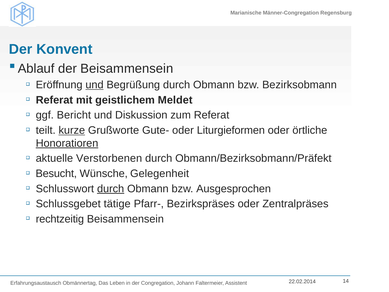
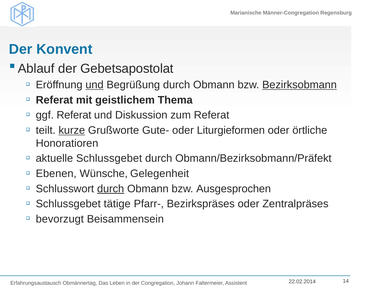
der Beisammensein: Beisammensein -> Gebetsapostolat (127, 69)
Bezirksobmann underline: none -> present (299, 85)
Meldet: Meldet -> Thema (175, 100)
ggf Bericht: Bericht -> Referat (74, 115)
Honoratioren underline: present -> none (67, 143)
aktuelle Verstorbenen: Verstorbenen -> Schlussgebet (109, 158)
Besucht: Besucht -> Ebenen (56, 173)
rechtzeitig: rechtzeitig -> bevorzugt (60, 219)
